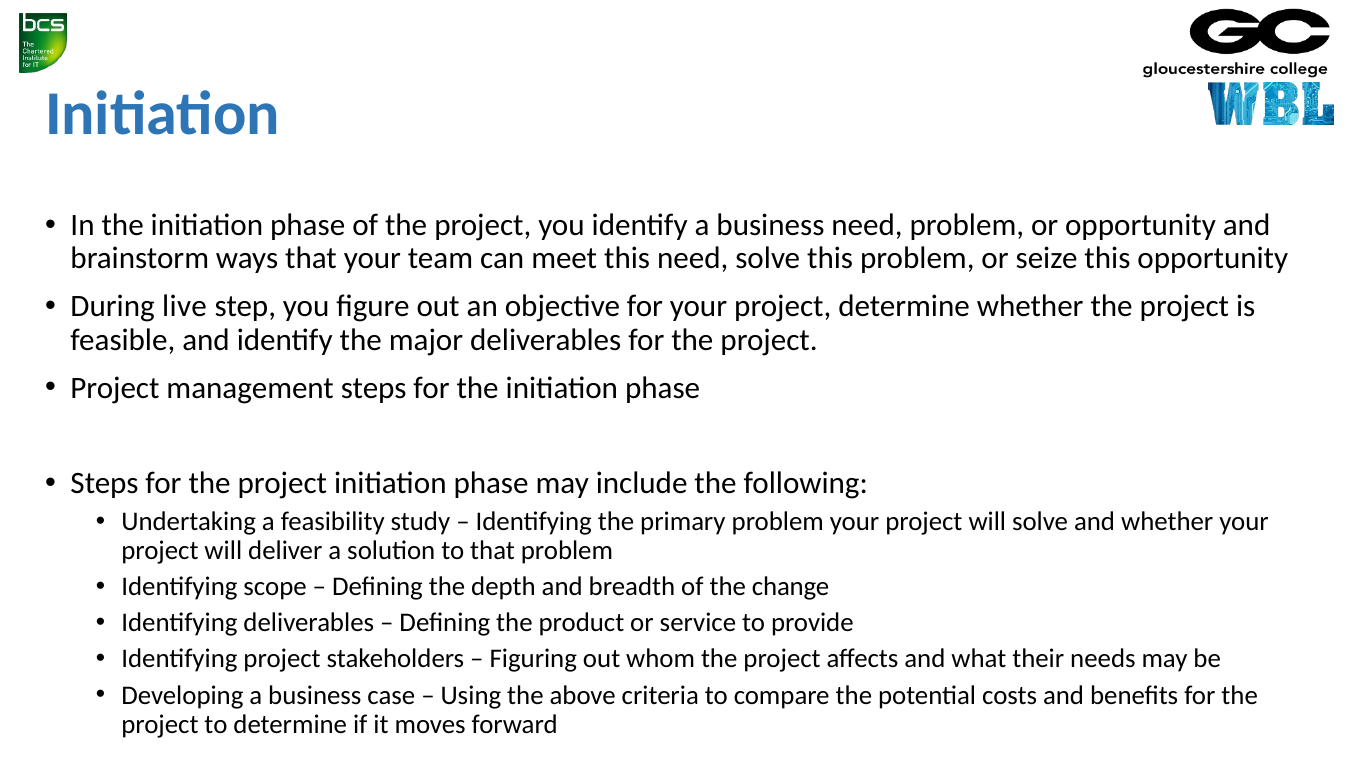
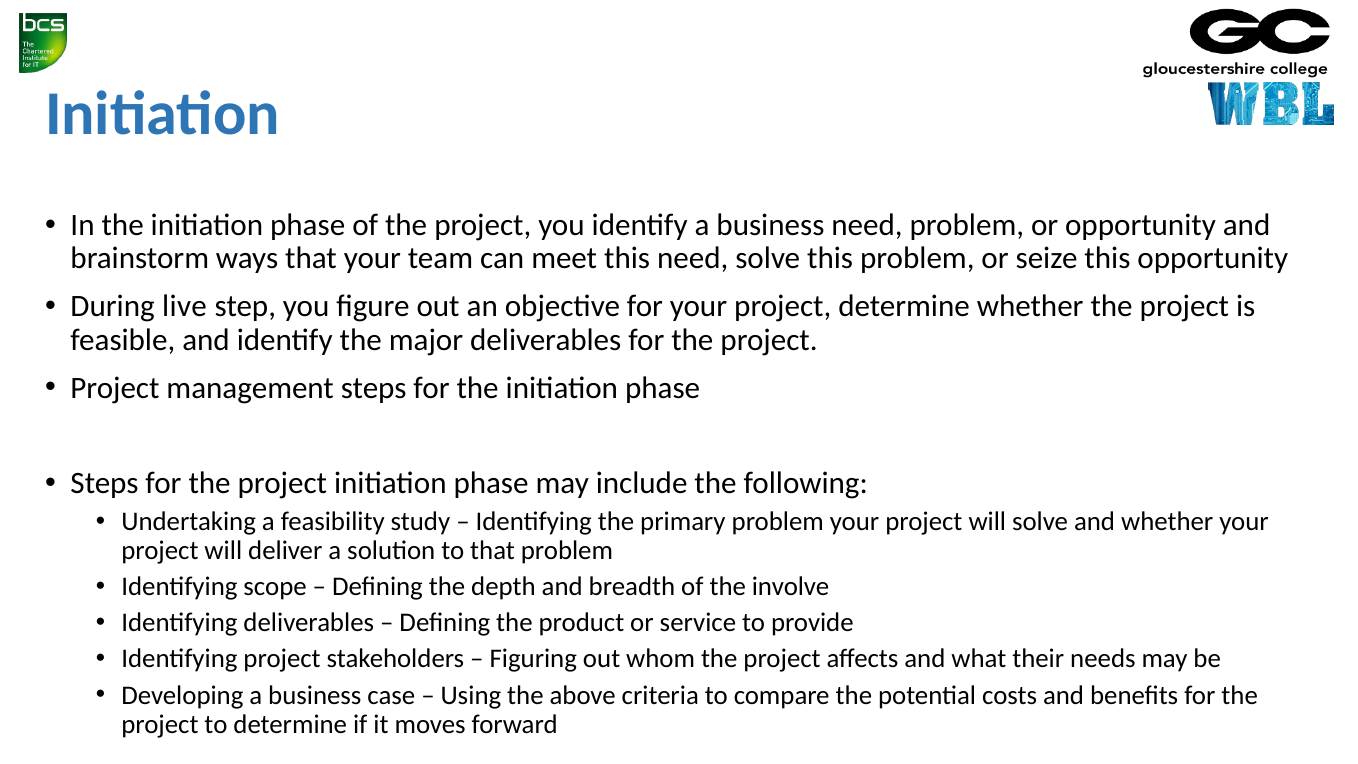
change: change -> involve (791, 587)
